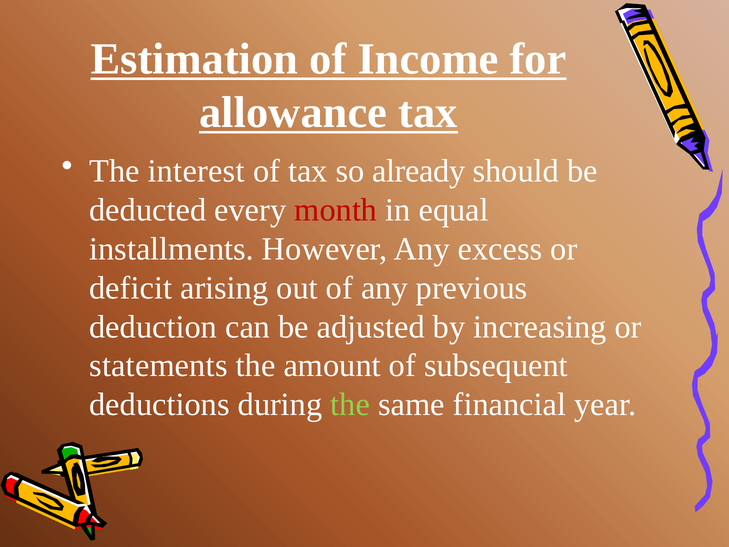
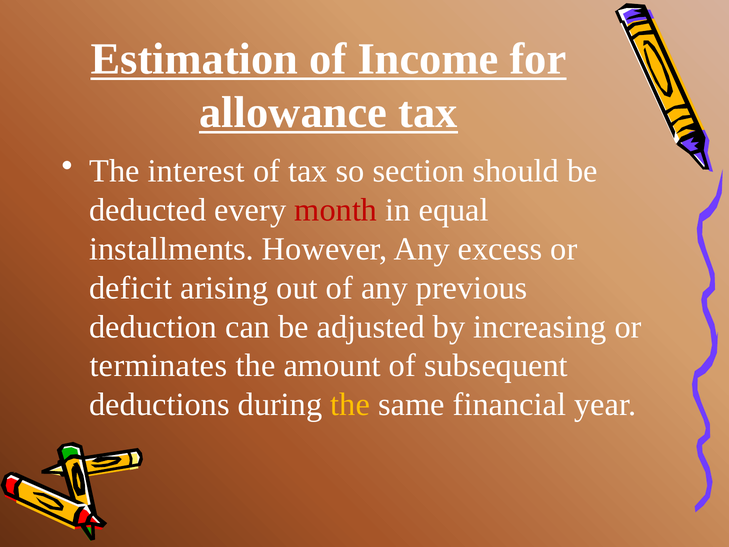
already: already -> section (419, 171)
statements: statements -> terminates (158, 366)
the colour: light green -> yellow (350, 404)
